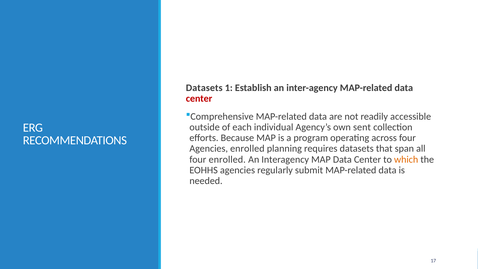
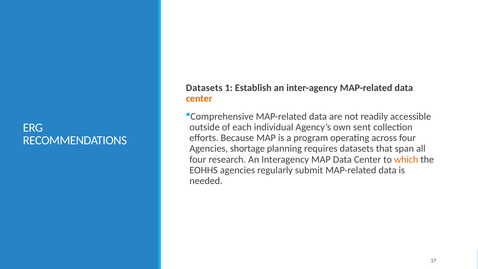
center colour: red -> orange (199, 99)
Agencies enrolled: enrolled -> shortage (247, 149)
four enrolled: enrolled -> research (227, 159)
